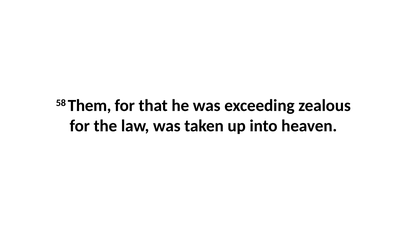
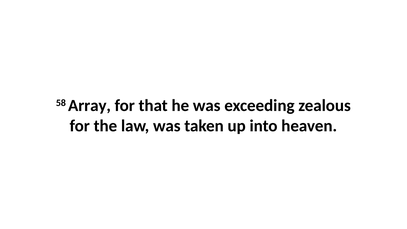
Them: Them -> Array (89, 105)
